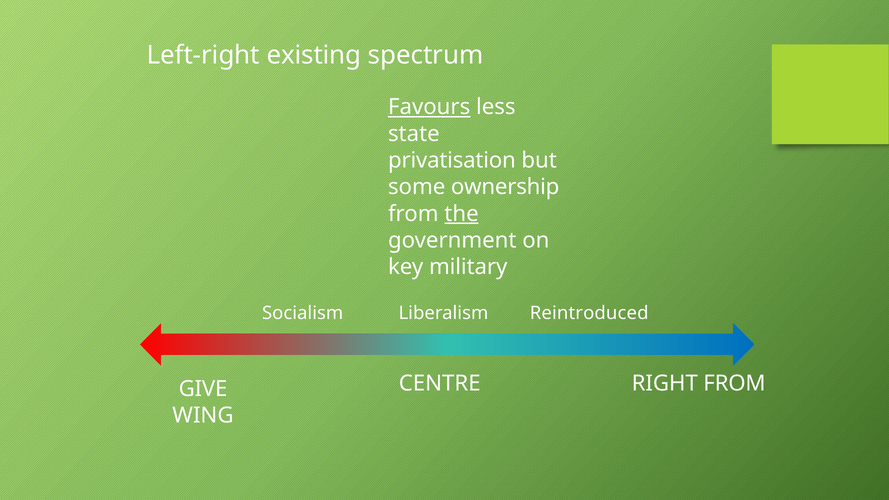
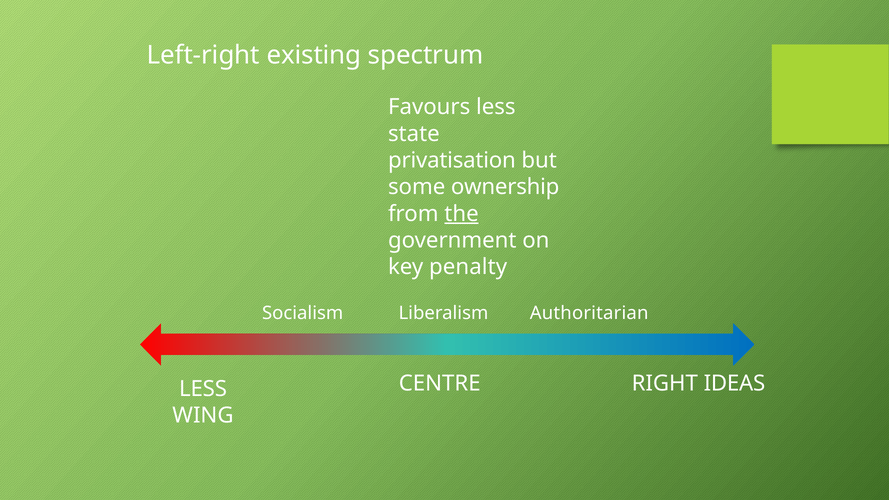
Favours underline: present -> none (429, 107)
military: military -> penalty (468, 267)
Reintroduced: Reintroduced -> Authoritarian (589, 313)
RIGHT FROM: FROM -> IDEAS (734, 384)
GIVE: GIVE -> LESS (203, 389)
